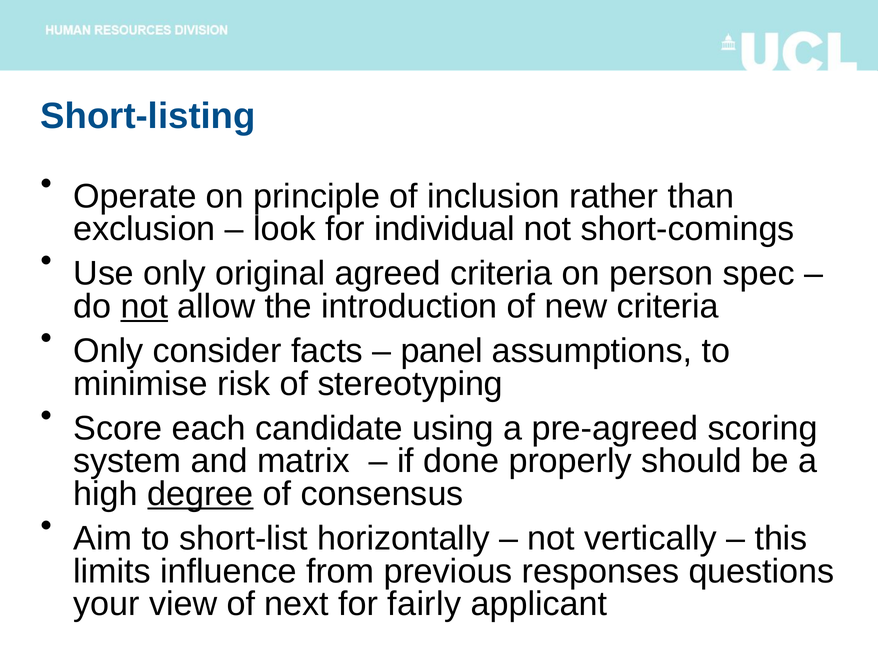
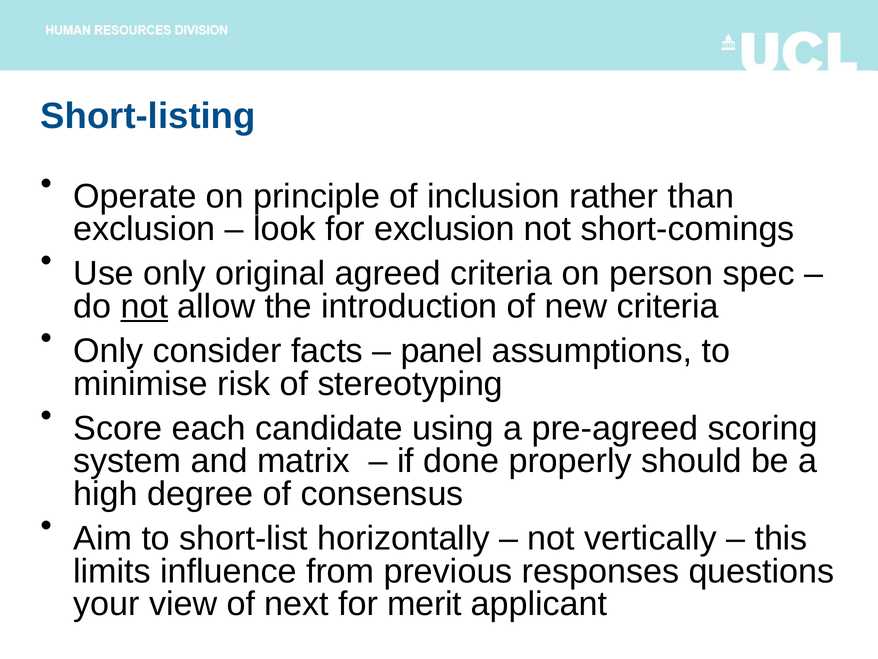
for individual: individual -> exclusion (445, 229)
degree underline: present -> none (200, 494)
fairly: fairly -> merit (425, 604)
